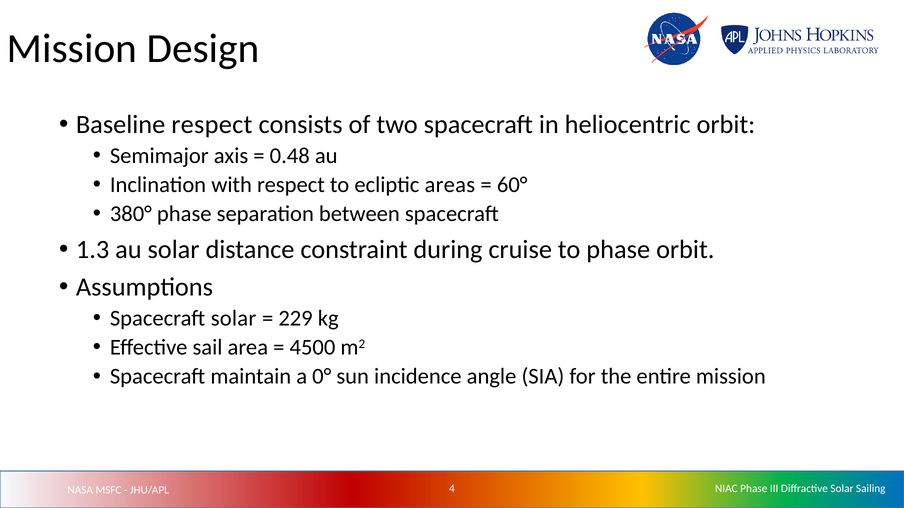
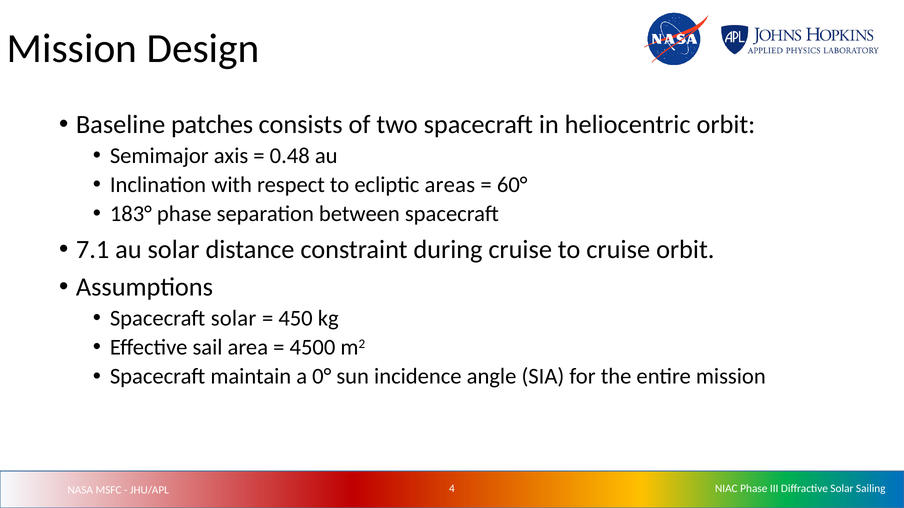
Baseline respect: respect -> patches (212, 125)
380°: 380° -> 183° (131, 214)
1.3: 1.3 -> 7.1 (93, 250)
to phase: phase -> cruise (618, 250)
229: 229 -> 450 (296, 319)
